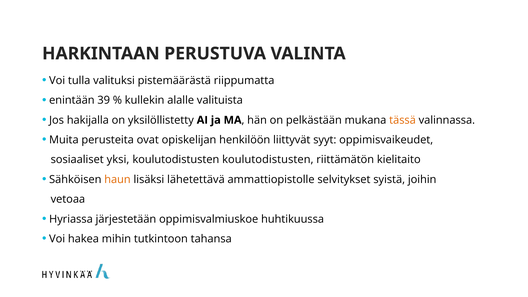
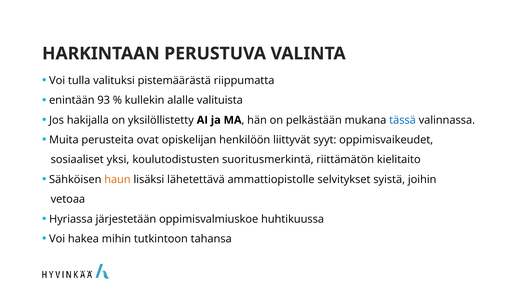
39: 39 -> 93 (104, 100)
tässä colour: orange -> blue (403, 120)
koulutodistusten koulutodistusten: koulutodistusten -> suoritusmerkintä (268, 160)
